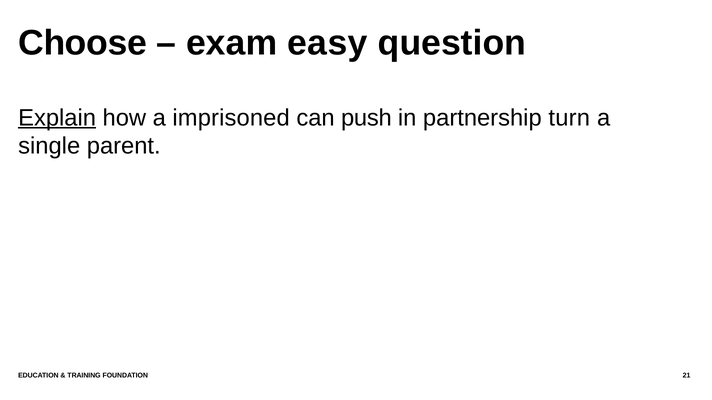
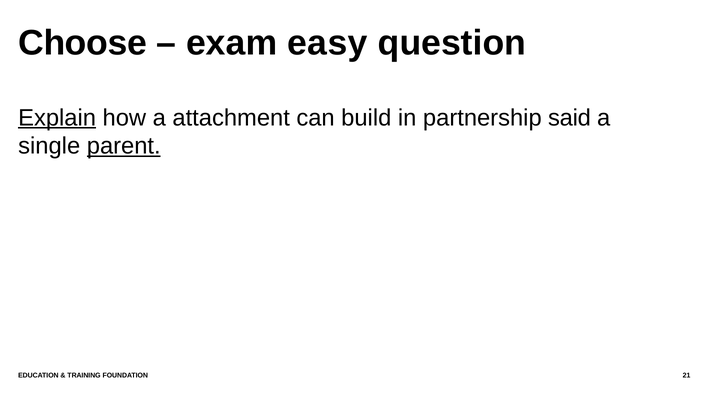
imprisoned: imprisoned -> attachment (231, 118)
push: push -> build (366, 118)
turn: turn -> said (570, 118)
parent underline: none -> present (124, 146)
